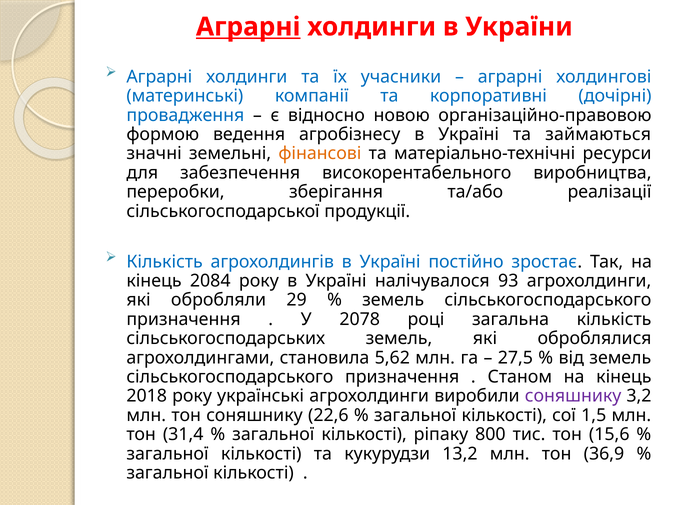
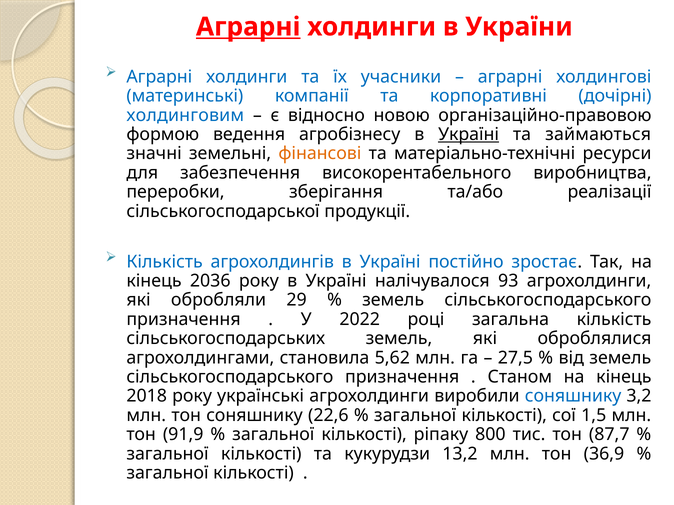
провадження: провадження -> холдинговим (185, 115)
Україні underline: none -> present (469, 135)
2084: 2084 -> 2036 (210, 281)
2078: 2078 -> 2022 (360, 320)
соняшнику colour: purple -> blue (573, 396)
31,4: 31,4 -> 91,9 (183, 435)
15,6: 15,6 -> 87,7 (609, 435)
